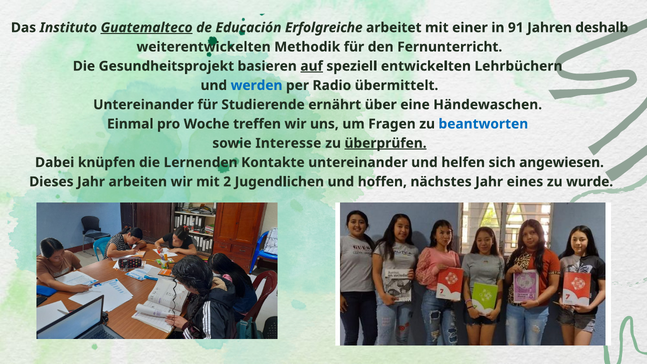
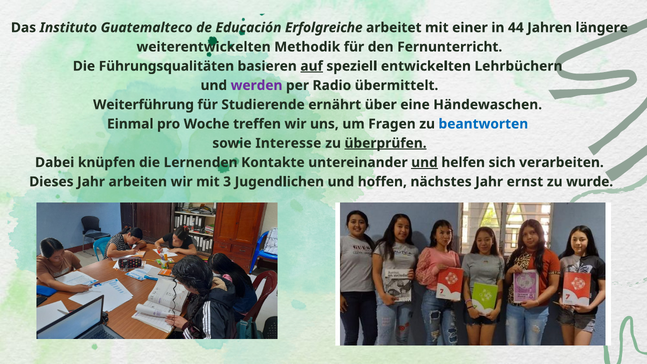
Guatemalteco underline: present -> none (147, 28)
91: 91 -> 44 (516, 28)
deshalb: deshalb -> längere (602, 28)
Gesundheitsprojekt: Gesundheitsprojekt -> Führungsqualitäten (166, 66)
werden colour: blue -> purple (257, 85)
Untereinander: Untereinander -> Weiterführung (144, 105)
und underline: none -> present (424, 162)
angewiesen: angewiesen -> verarbeiten (561, 162)
2: 2 -> 3 (227, 182)
eines: eines -> ernst (525, 182)
